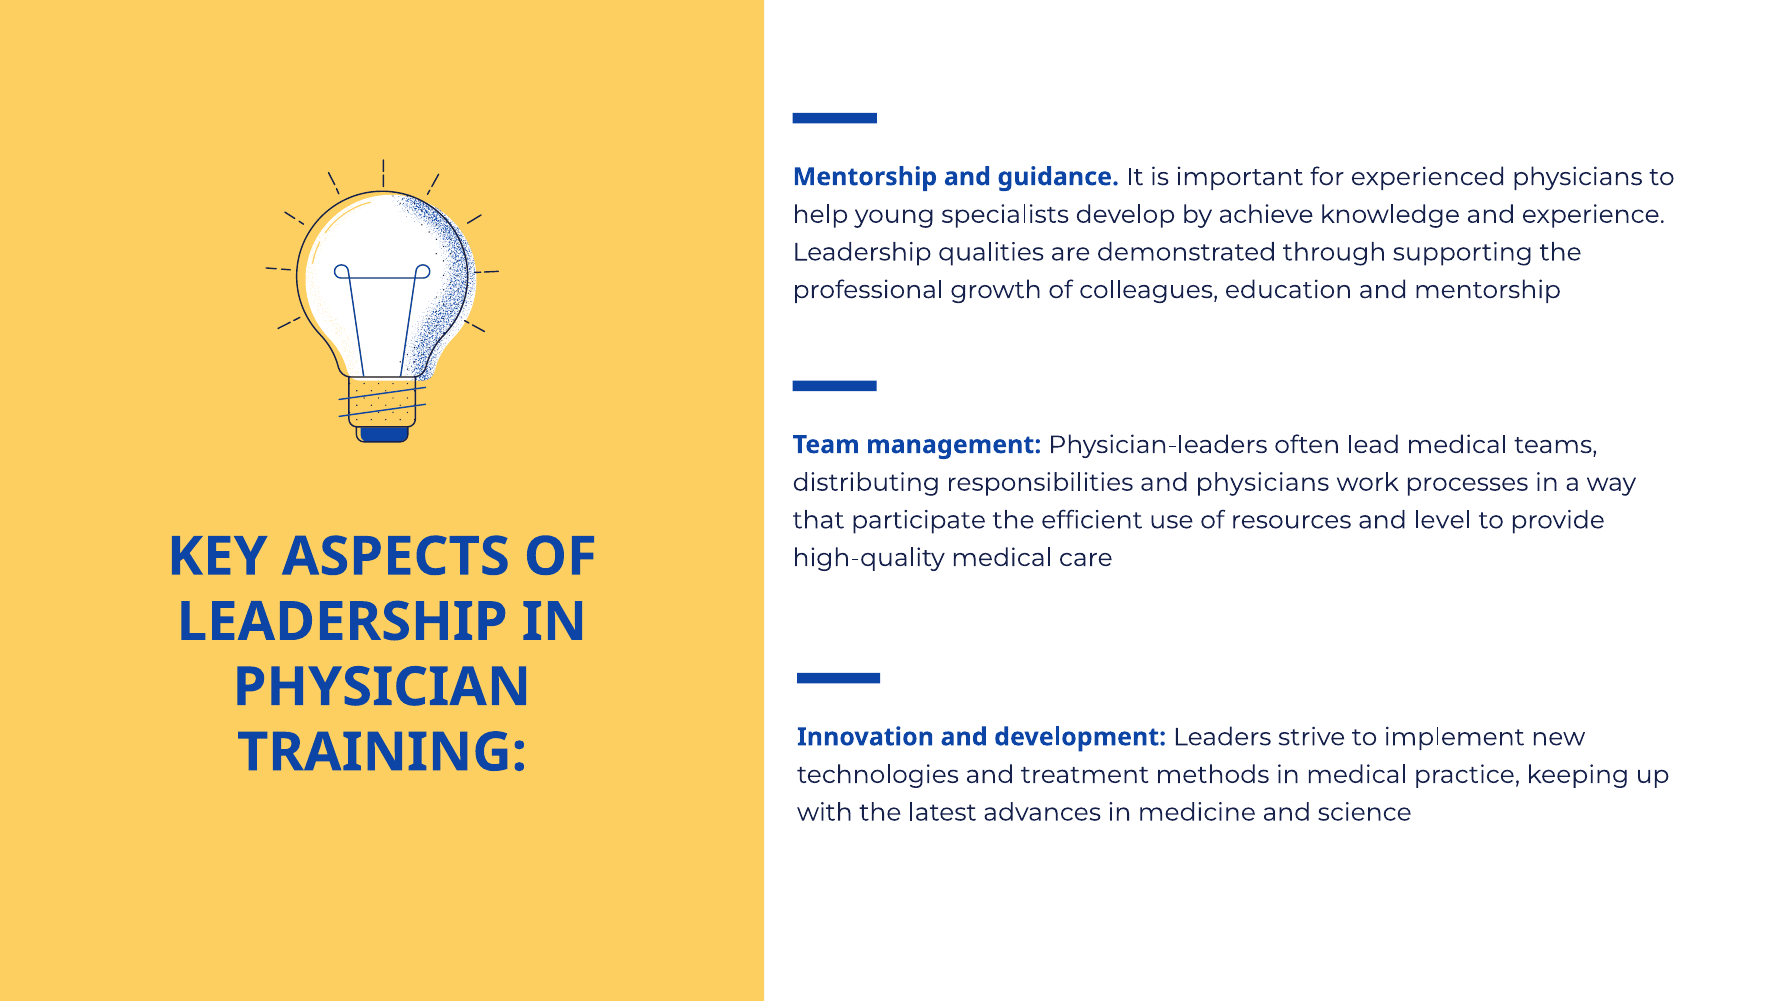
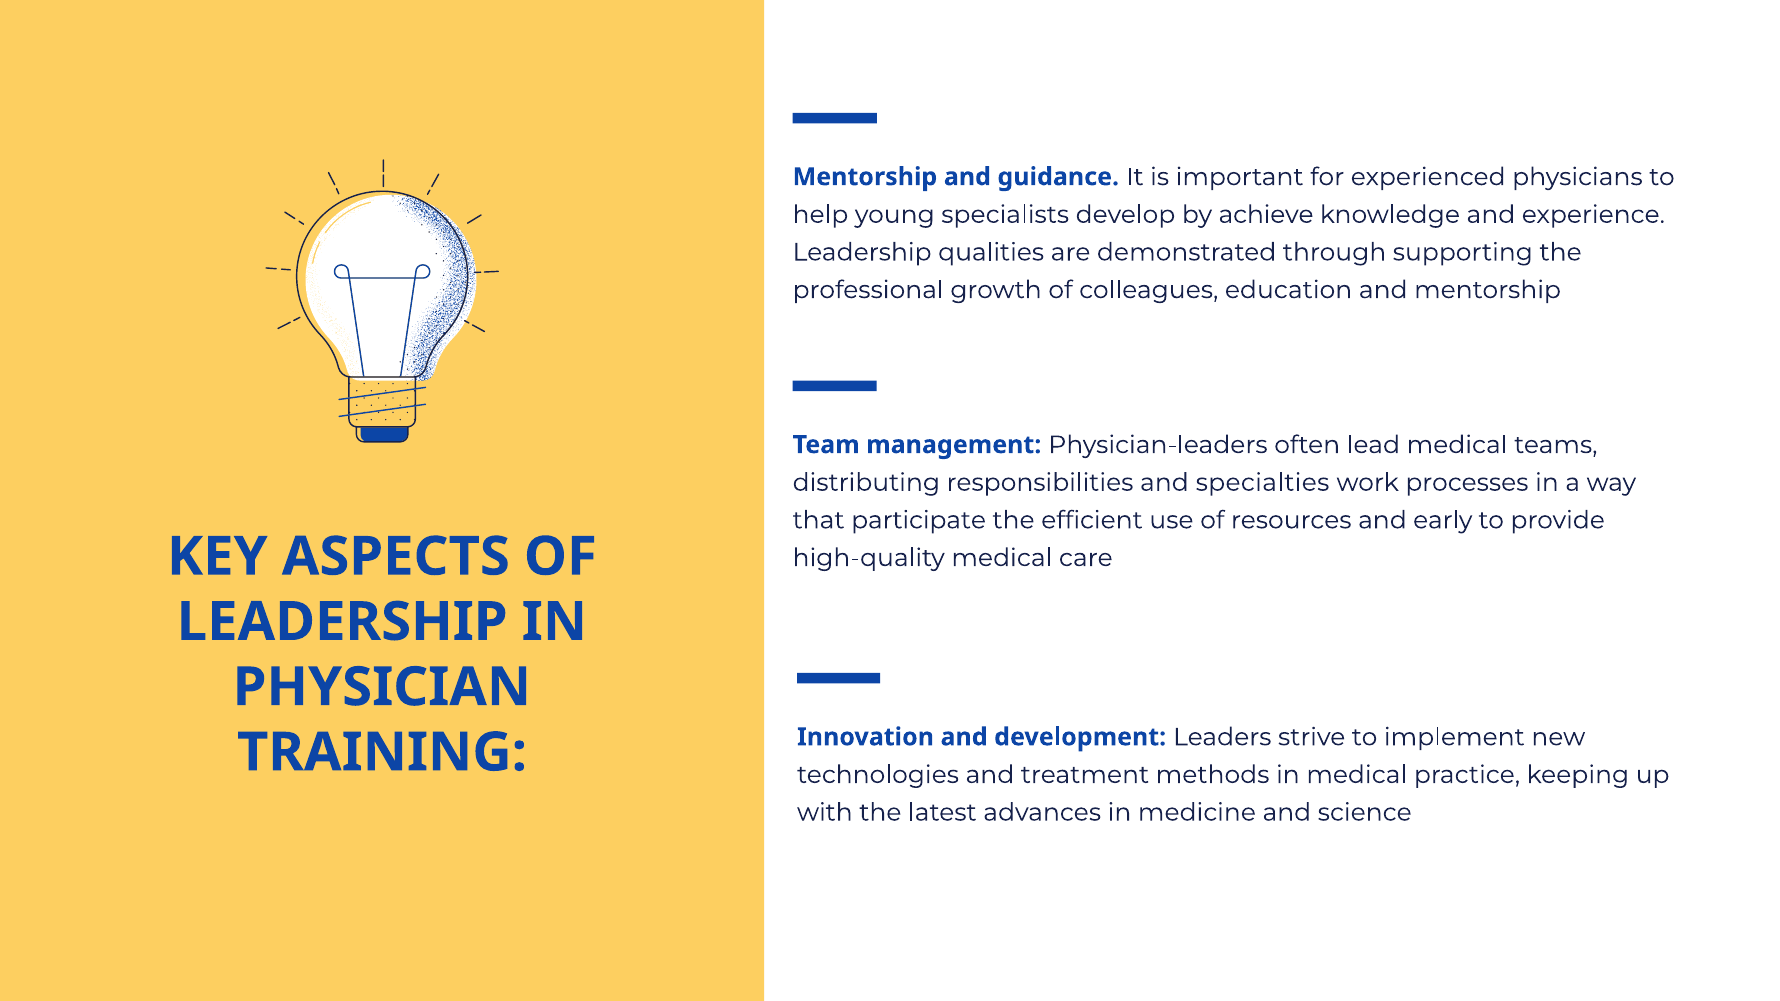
and physicians: physicians -> specialties (1263, 483)
level: level -> early (1443, 520)
